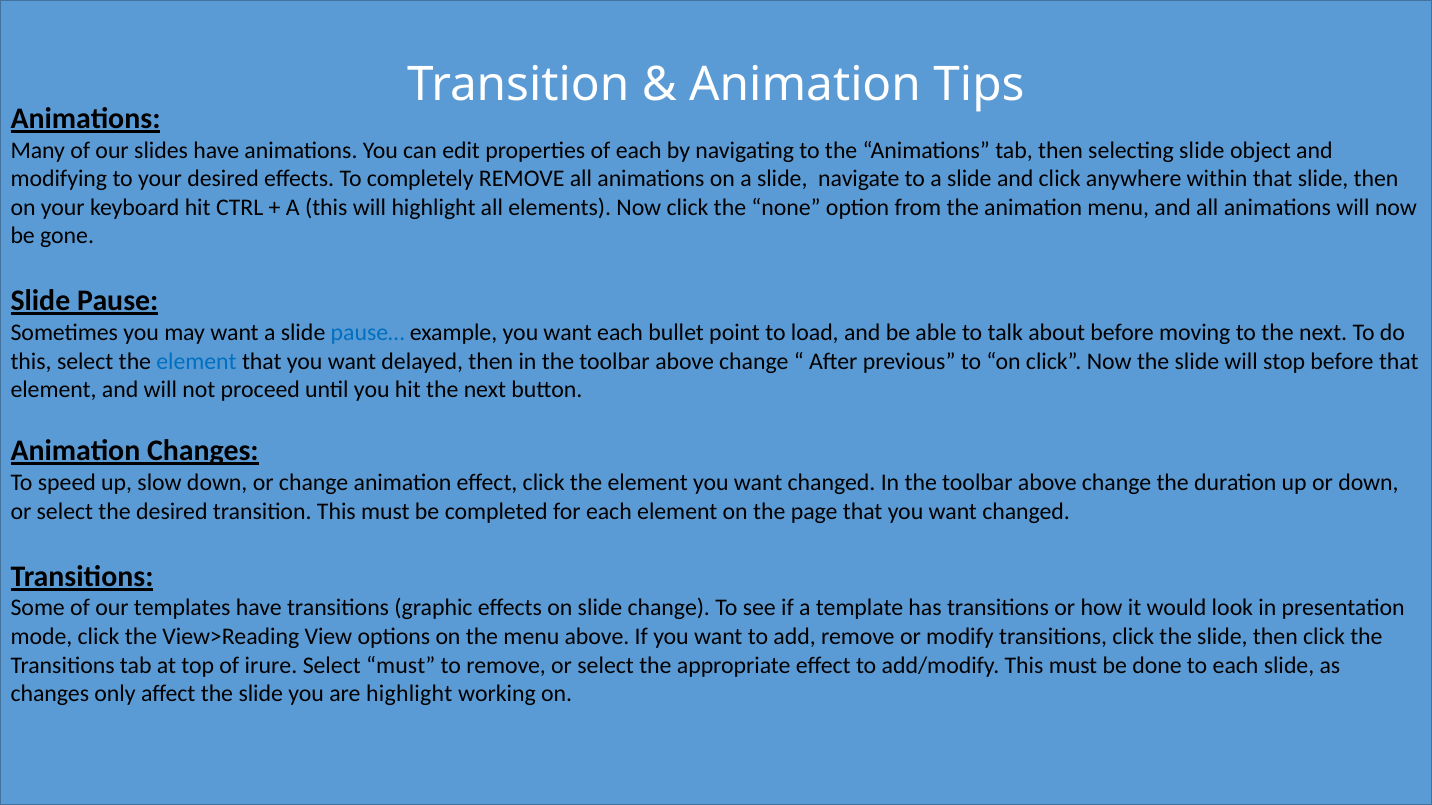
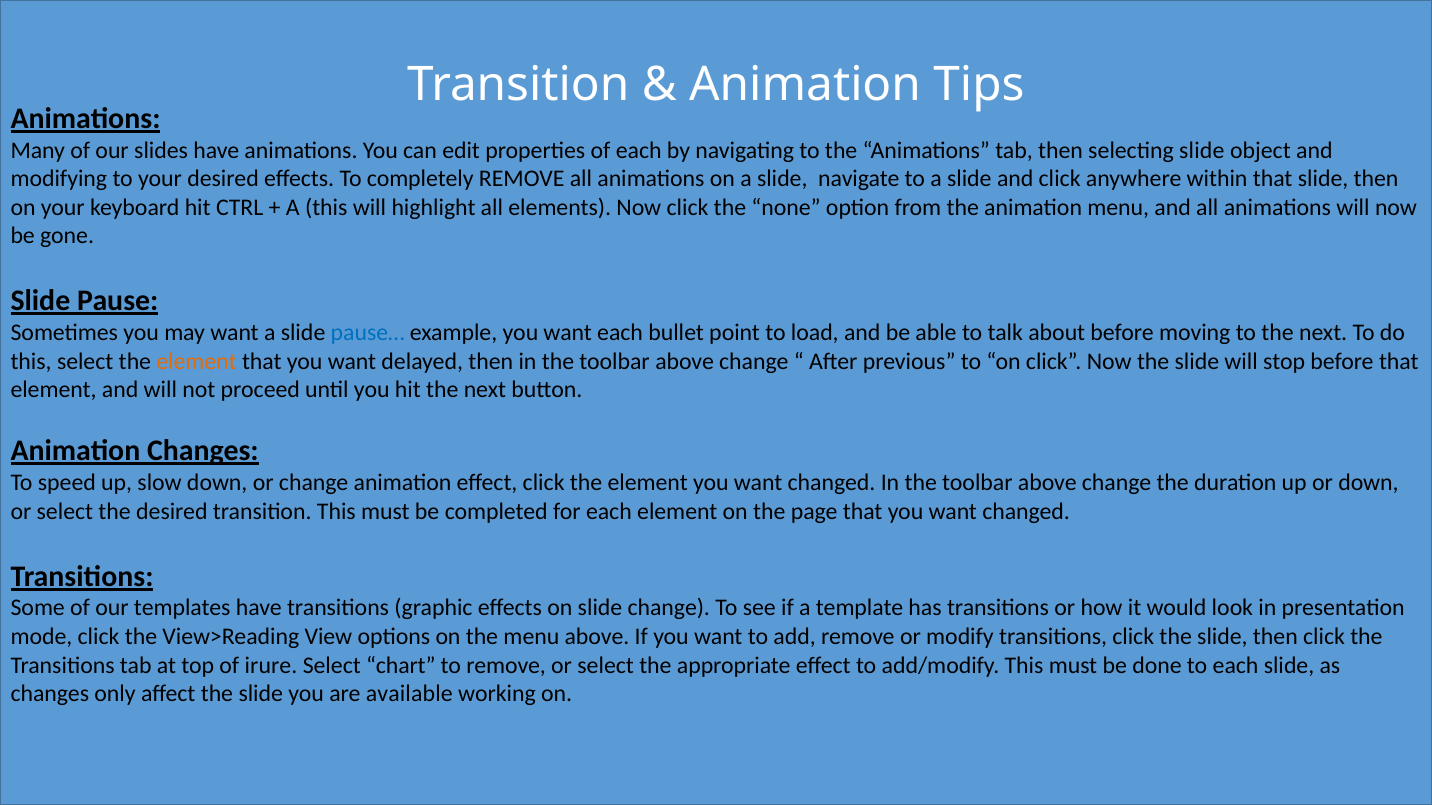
element colour: blue -> orange (197, 361)
Select must: must -> chart (401, 666)
are highlight: highlight -> available (409, 694)
